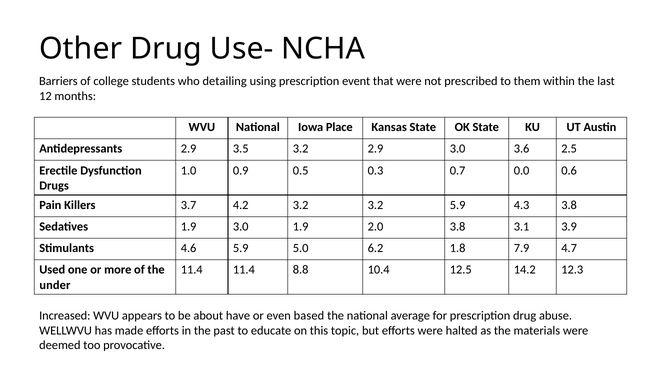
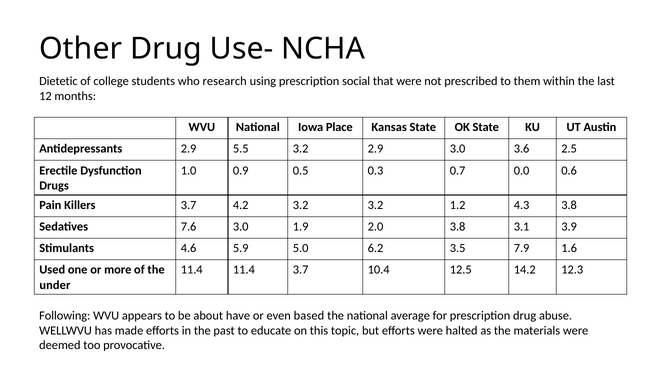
Barriers: Barriers -> Dietetic (58, 81)
detailing: detailing -> research (225, 81)
event: event -> social (356, 81)
3.5: 3.5 -> 5.5 (241, 149)
3.2 5.9: 5.9 -> 1.2 (458, 205)
Sedatives 1.9: 1.9 -> 7.6 (189, 227)
1.8: 1.8 -> 3.5 (458, 248)
4.7: 4.7 -> 1.6 (569, 248)
11.4 8.8: 8.8 -> 3.7 (301, 270)
Increased: Increased -> Following (65, 315)
